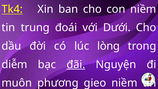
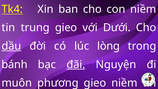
trung đoái: đoái -> gieo (66, 28)
dầu underline: none -> present (11, 46)
diễm: diễm -> bánh (14, 64)
